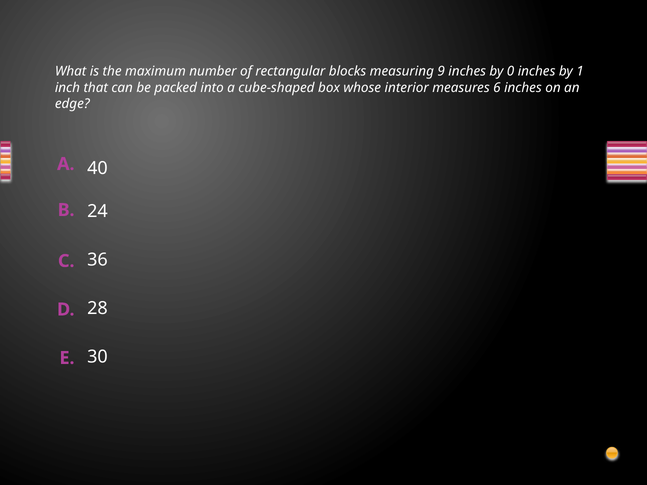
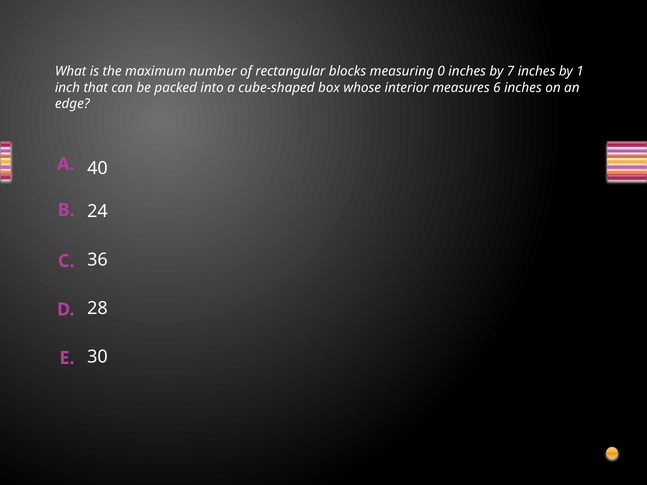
9: 9 -> 0 (441, 72)
0: 0 -> 7 (511, 72)
